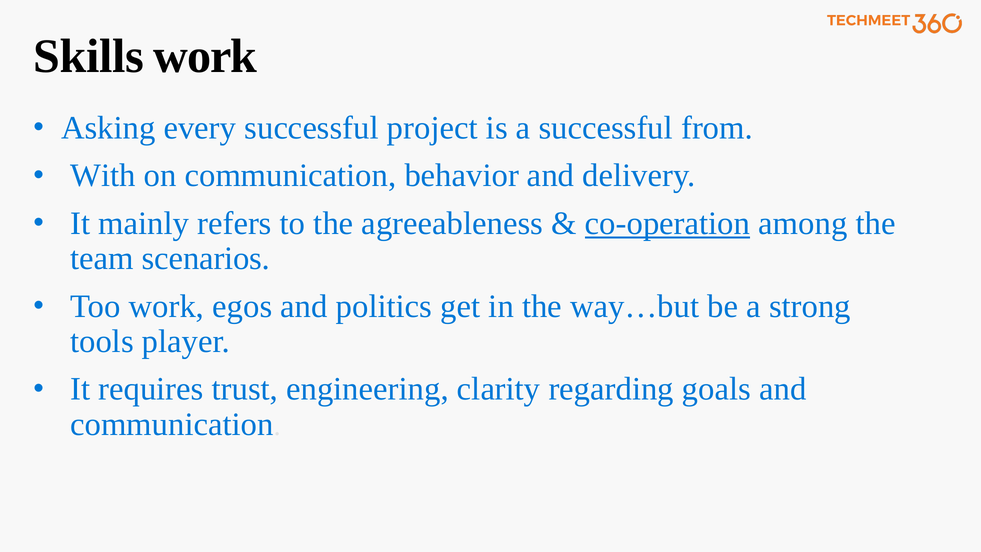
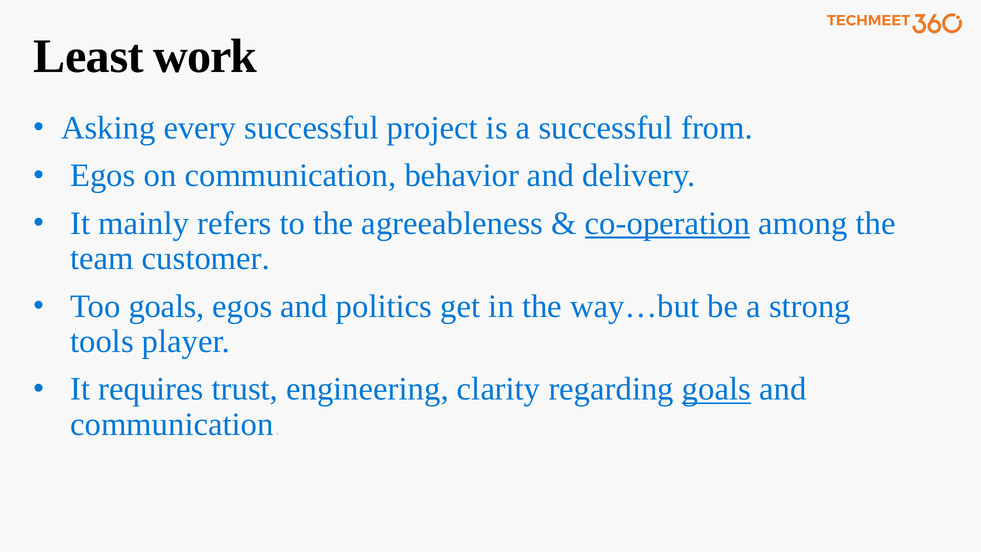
Skills: Skills -> Least (89, 56)
With: With -> Egos (103, 176)
scenarios: scenarios -> customer (206, 259)
Too work: work -> goals (167, 306)
goals underline: none -> present (716, 389)
